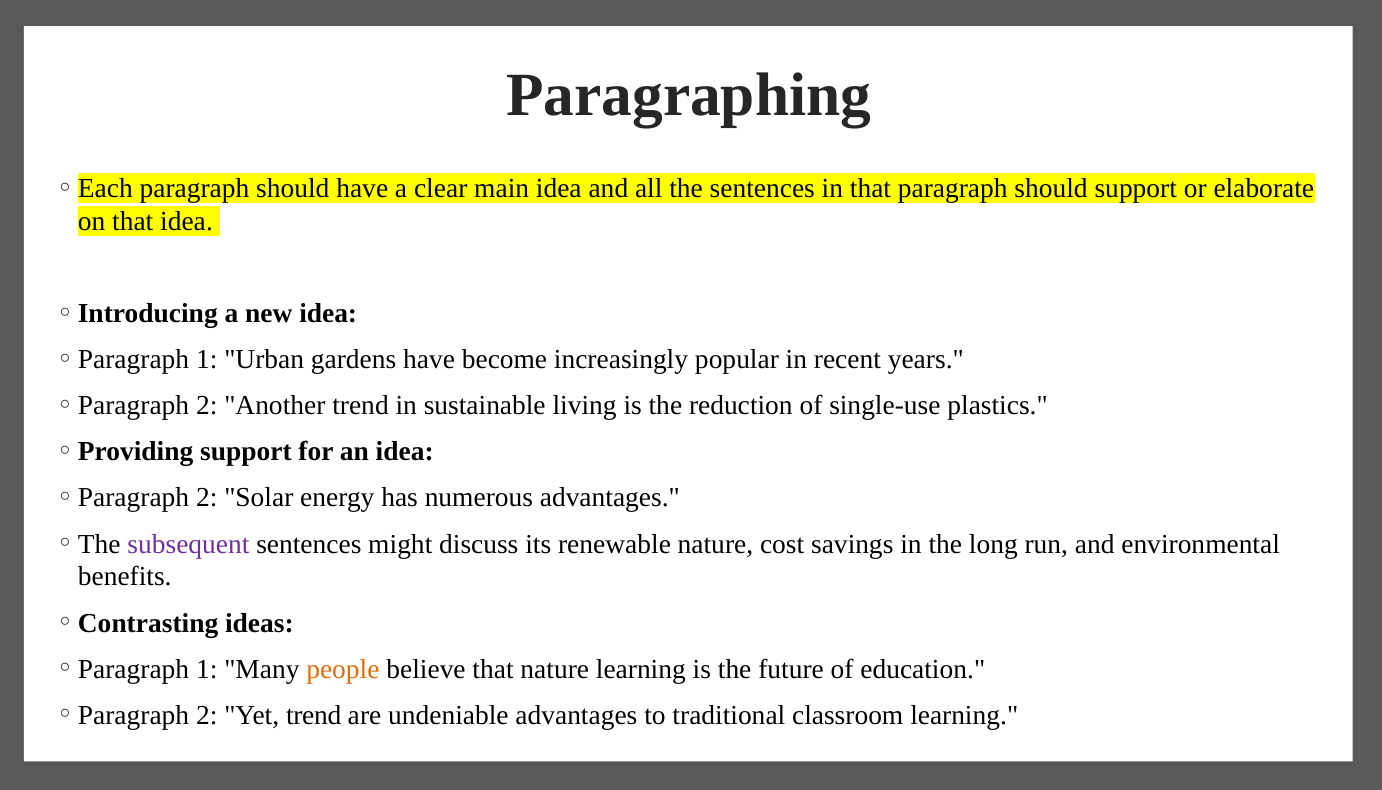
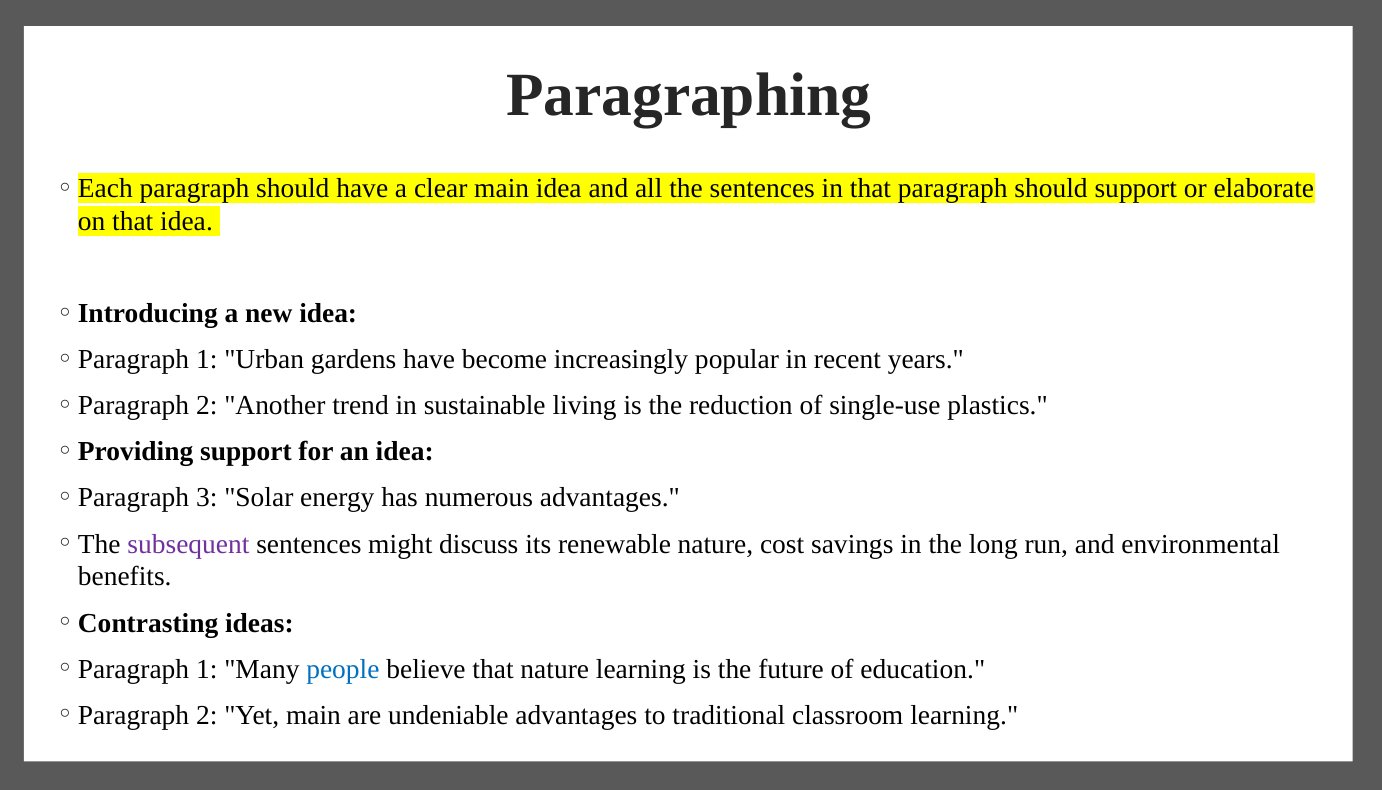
2: 2 -> 3 (207, 498)
people colour: orange -> blue (343, 669)
Yet trend: trend -> main (313, 715)
